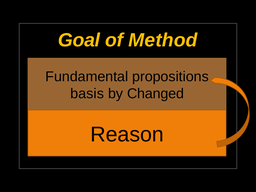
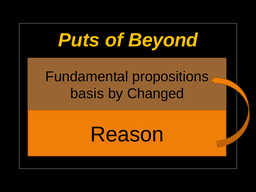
Goal: Goal -> Puts (79, 40)
Method: Method -> Beyond (163, 40)
